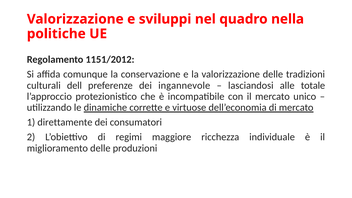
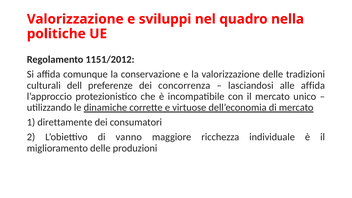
ingannevole: ingannevole -> concorrenza (184, 85)
alle totale: totale -> affida (313, 85)
regimi: regimi -> vanno (129, 137)
